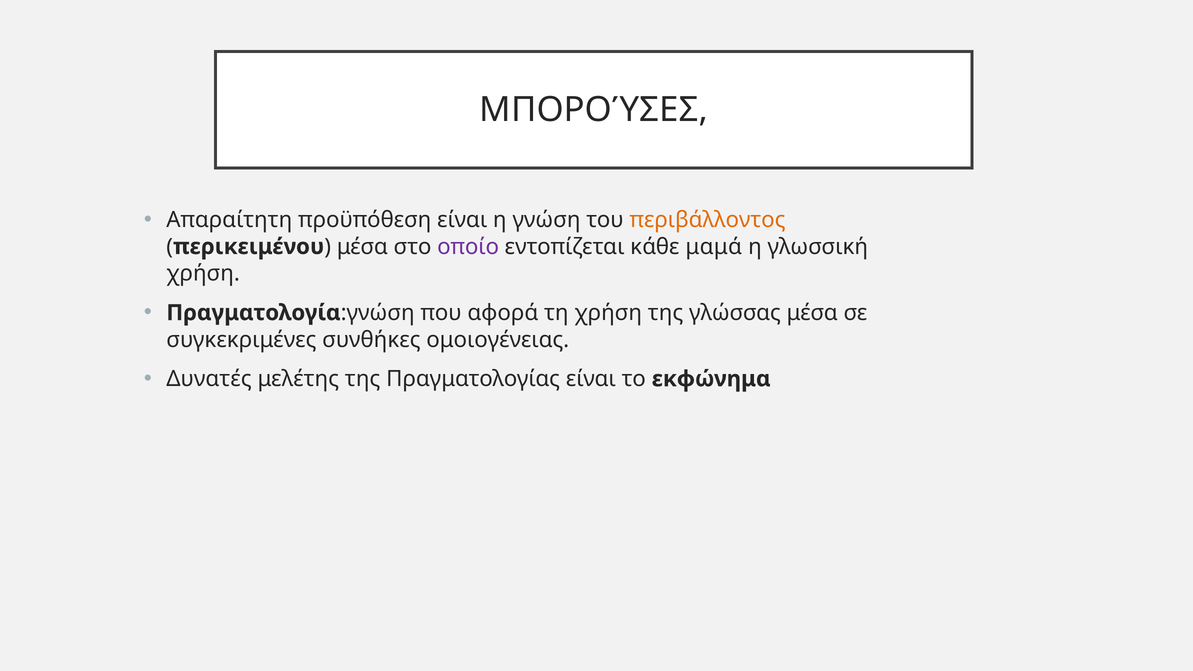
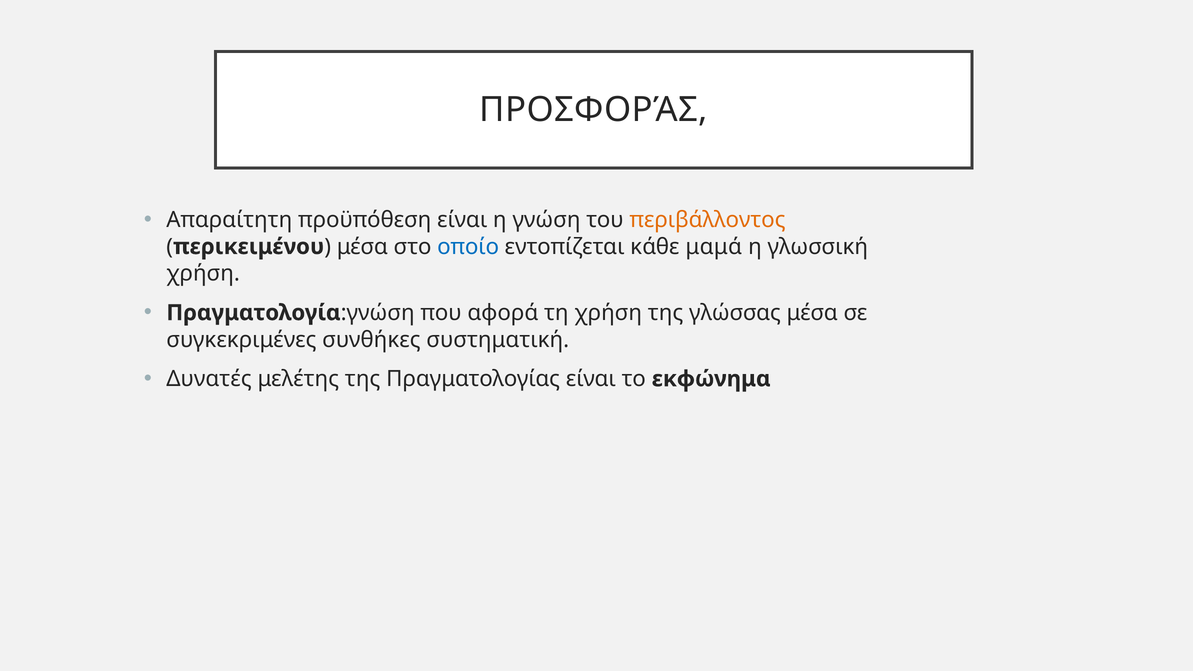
ΜΠΟΡΟΎΣΕΣ: ΜΠΟΡΟΎΣΕΣ -> ΠΡΟΣΦΟΡΆΣ (594, 110)
οποίο colour: purple -> blue (468, 247)
ομοιογένειας: ομοιογένειας -> συστηματική (498, 340)
